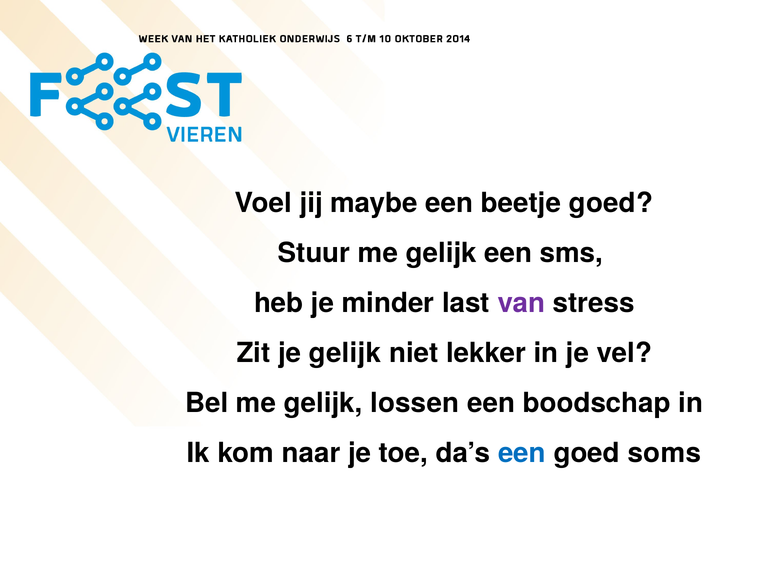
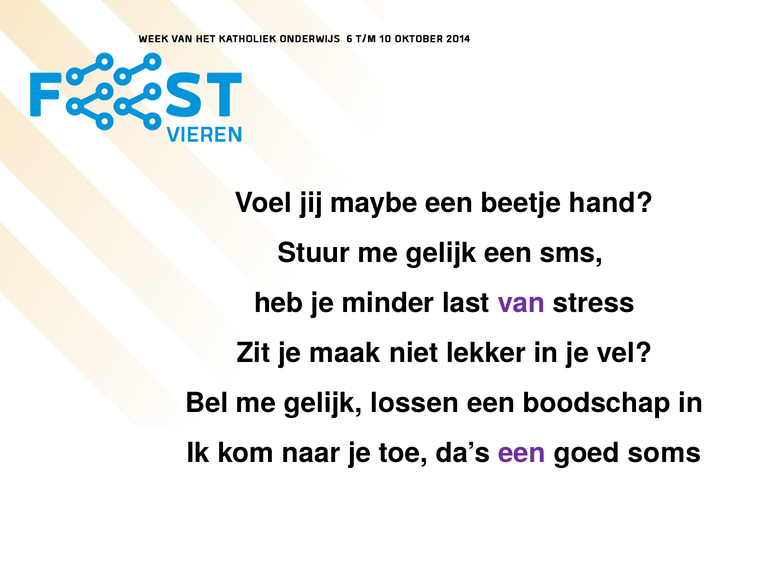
beetje goed: goed -> hand (611, 203)
je gelijk: gelijk -> maak (345, 353)
een colour: blue -> purple (522, 453)
